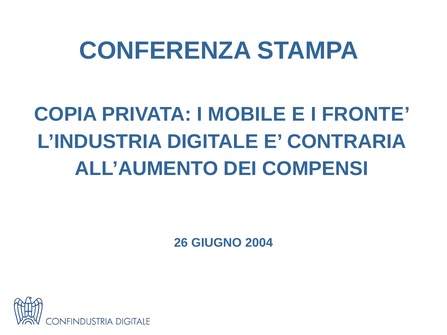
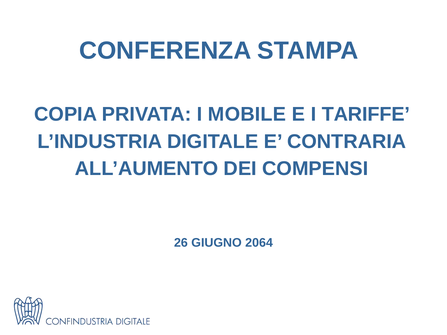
FRONTE: FRONTE -> TARIFFE (366, 114)
2004: 2004 -> 2064 (259, 243)
